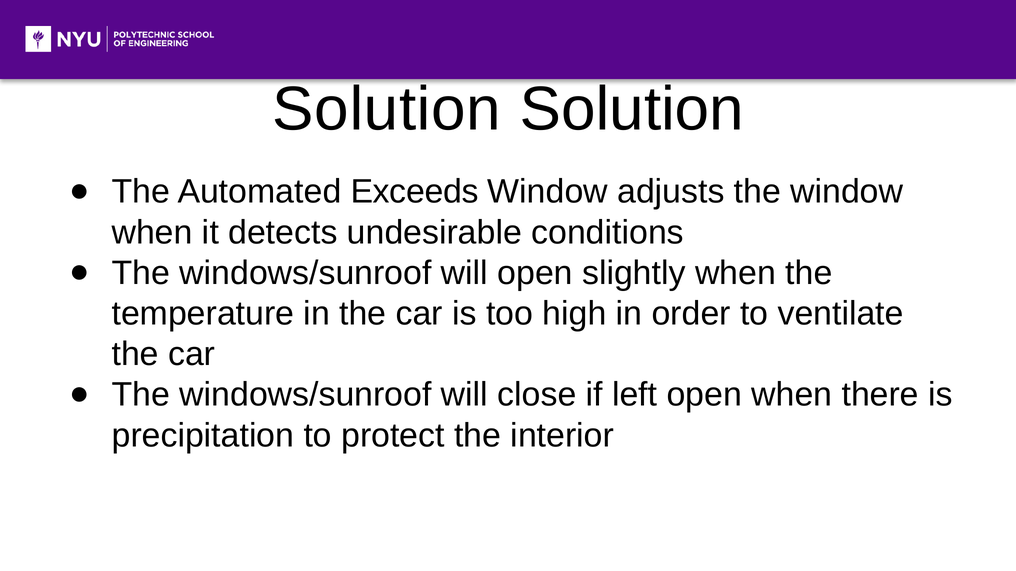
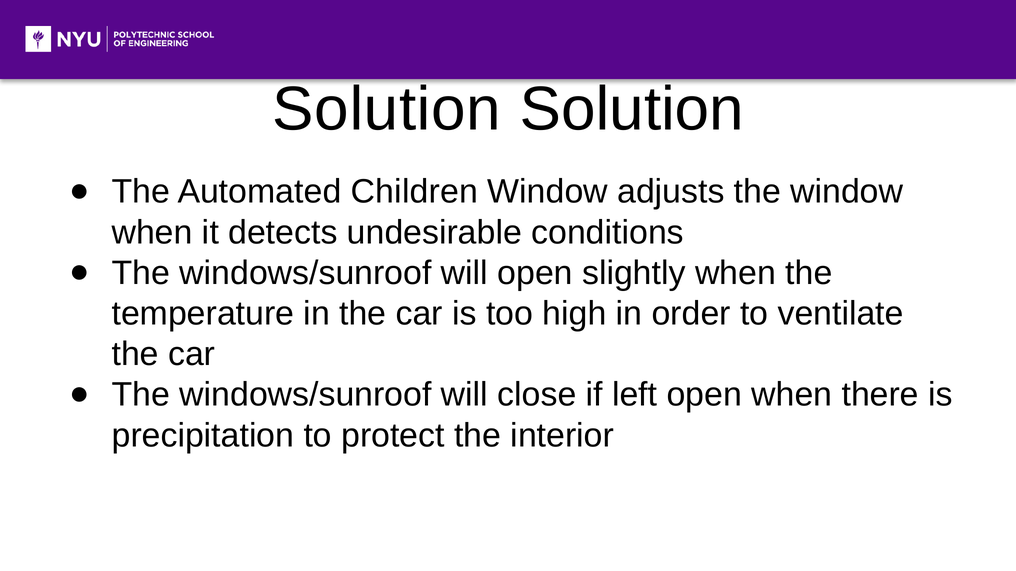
Exceeds: Exceeds -> Children (414, 192)
